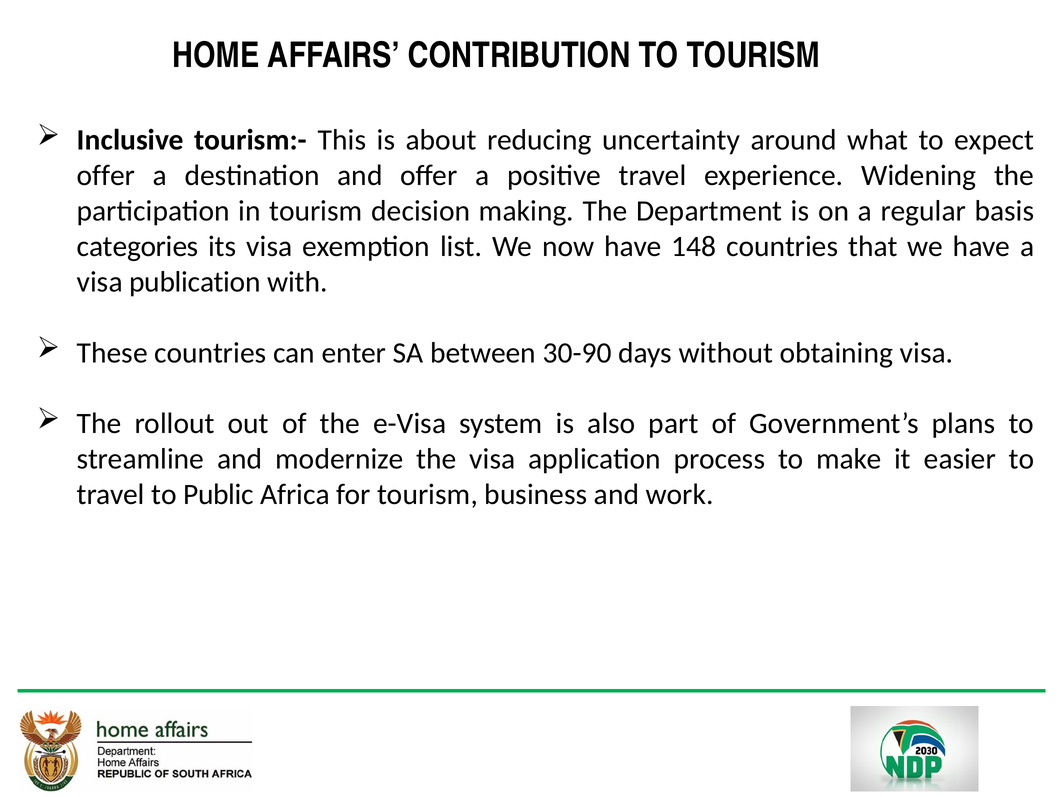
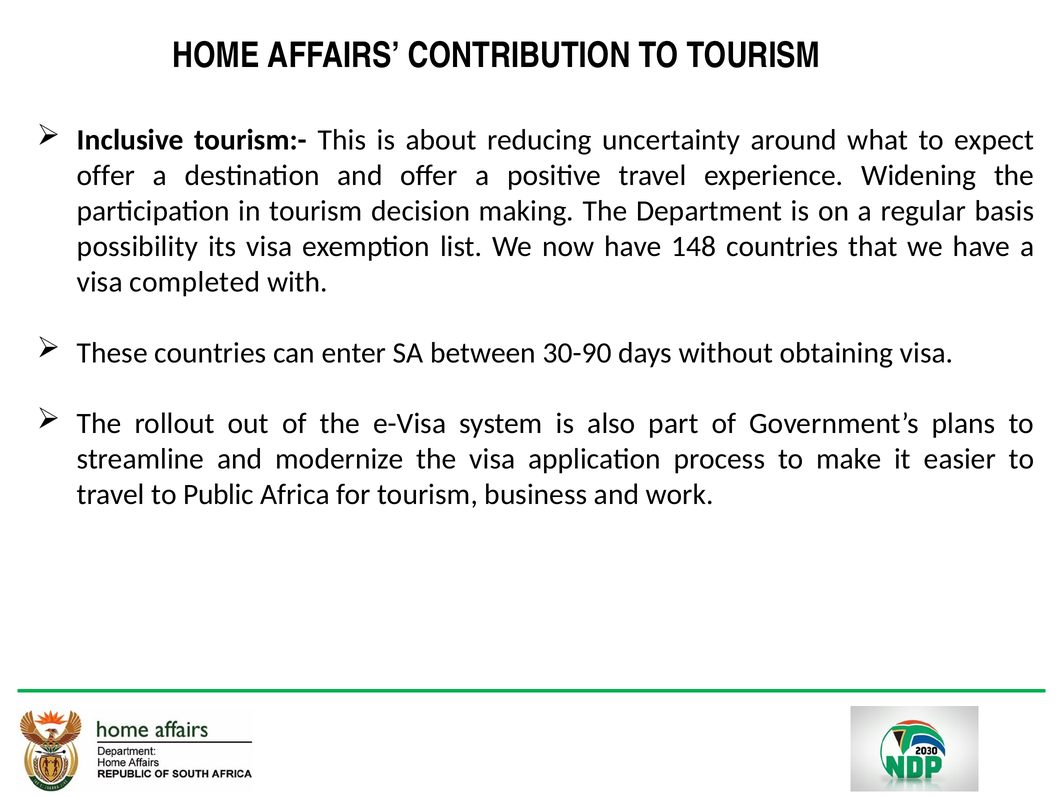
categories: categories -> possibility (137, 247)
publication: publication -> completed (195, 282)
